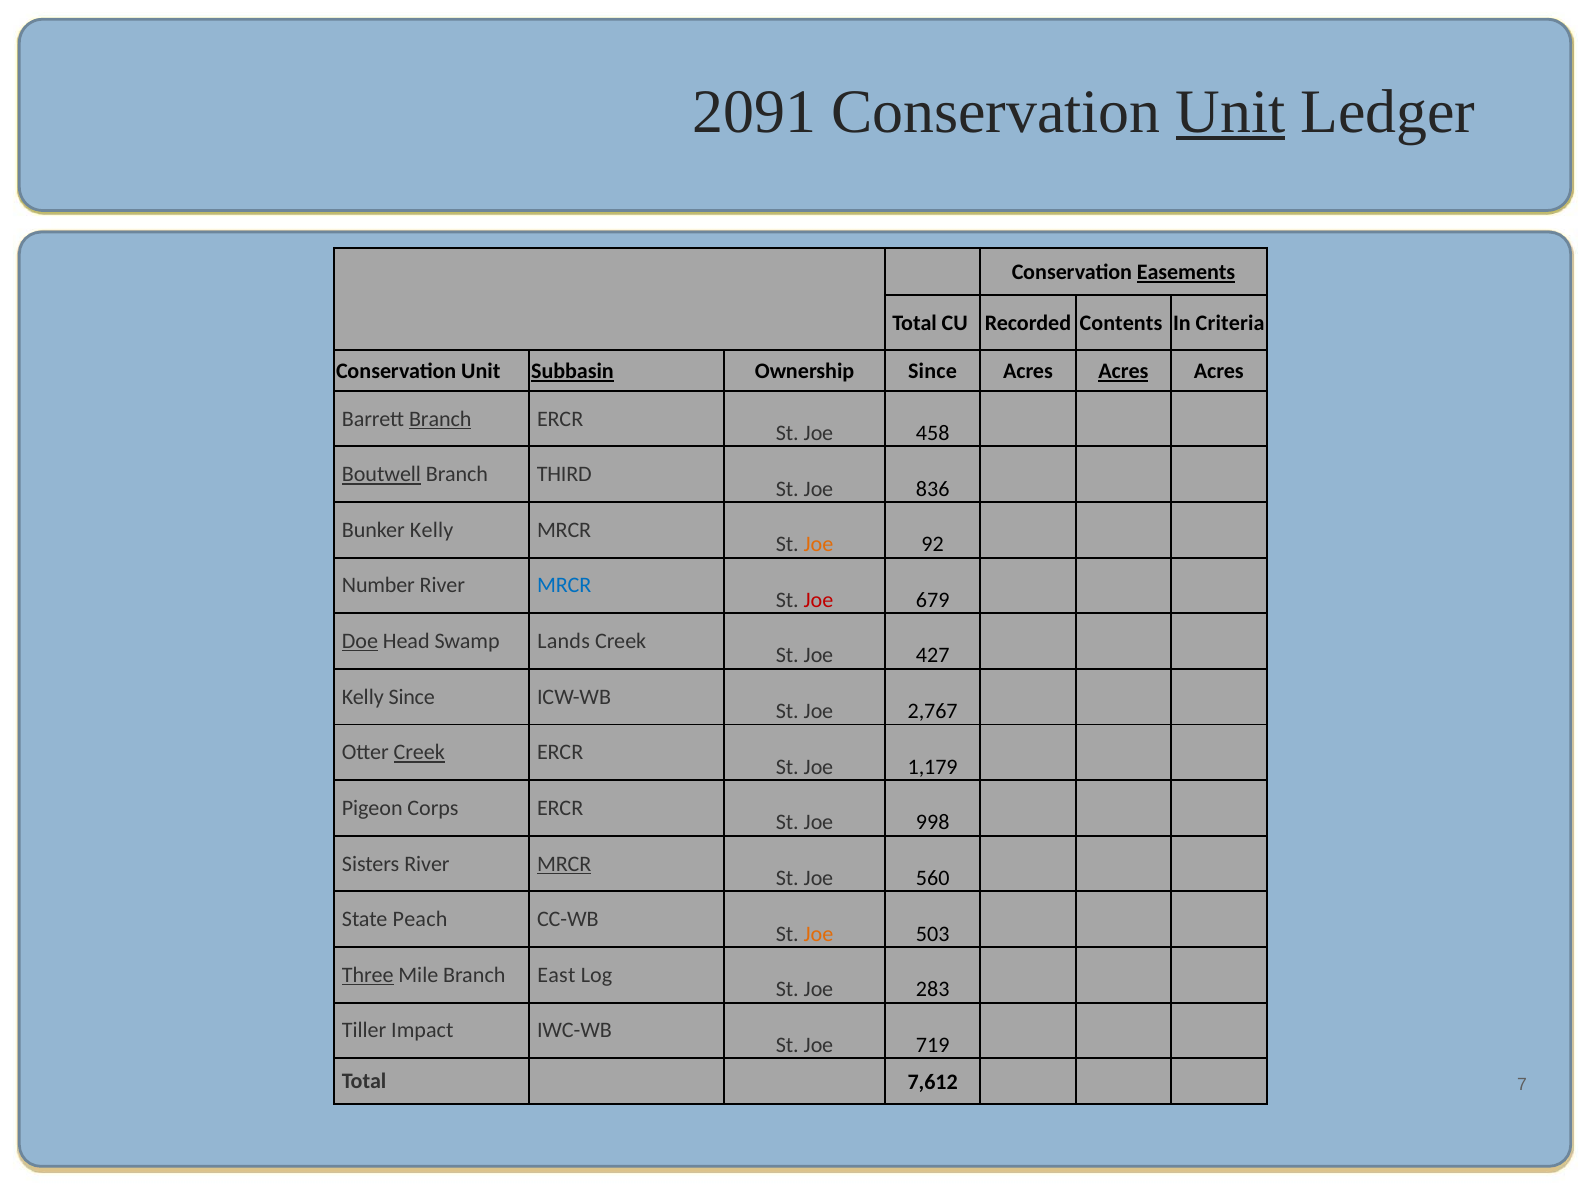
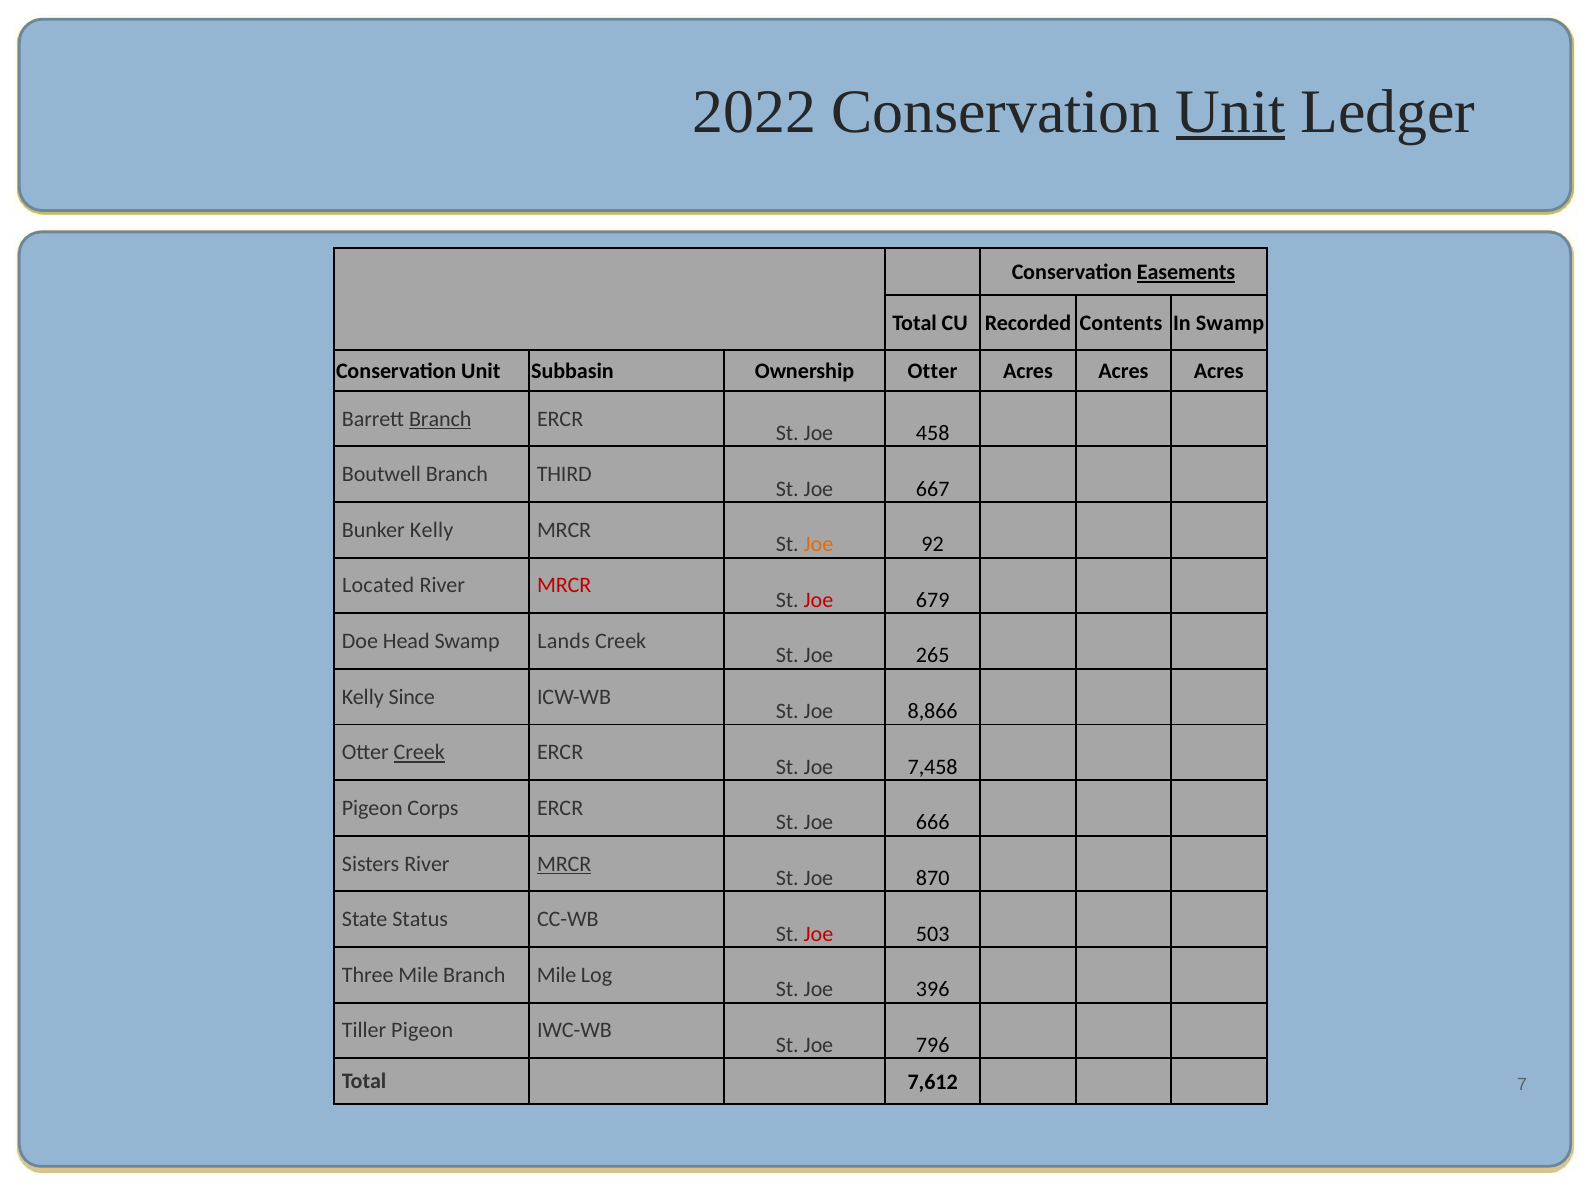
2091: 2091 -> 2022 (755, 112)
In Criteria: Criteria -> Swamp (1230, 324)
Subbasin underline: present -> none (572, 372)
Ownership Since: Since -> Otter (933, 372)
Acres underline: present -> none (1123, 372)
Boutwell underline: present -> none (381, 475)
836: 836 -> 667 (933, 489)
Number: Number -> Located (378, 586)
MRCR colour: blue -> red (564, 586)
Doe underline: present -> none (360, 642)
427: 427 -> 265 (933, 656)
2,767: 2,767 -> 8,866 (933, 712)
1,179: 1,179 -> 7,458 (933, 767)
998: 998 -> 666 (933, 823)
560: 560 -> 870 (933, 879)
Peach: Peach -> Status (420, 920)
Joe colour: orange -> red (818, 934)
Three underline: present -> none (368, 975)
Branch East: East -> Mile (557, 975)
283: 283 -> 396 (933, 990)
Tiller Impact: Impact -> Pigeon (422, 1031)
719: 719 -> 796 (933, 1045)
